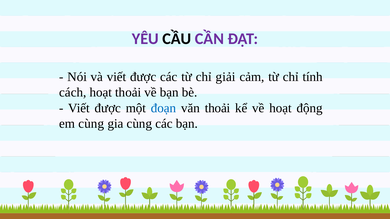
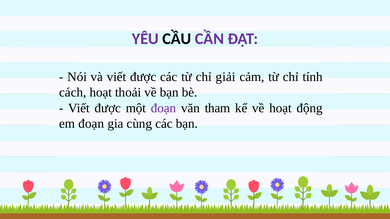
đoạn colour: blue -> purple (164, 108)
văn thoải: thoải -> tham (218, 108)
em cùng: cùng -> đoạn (91, 124)
